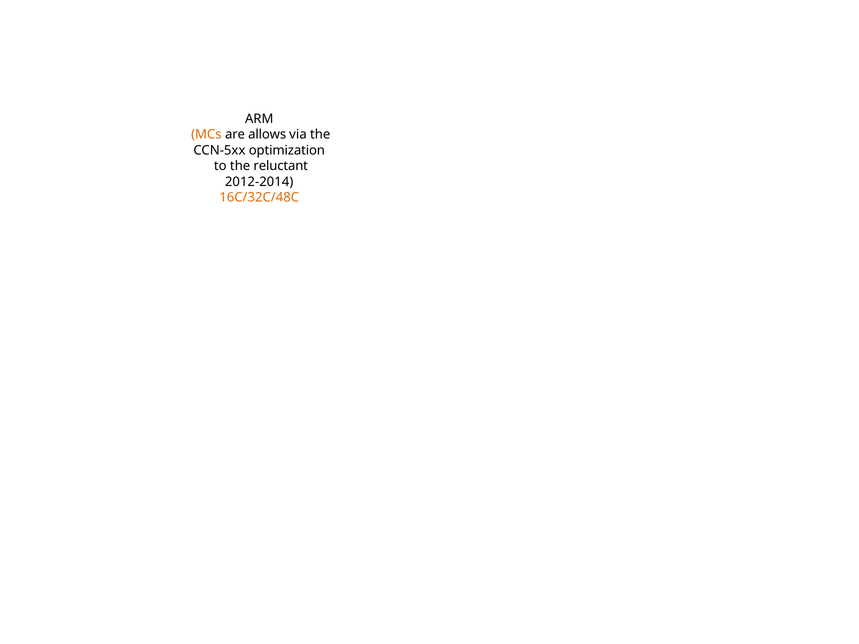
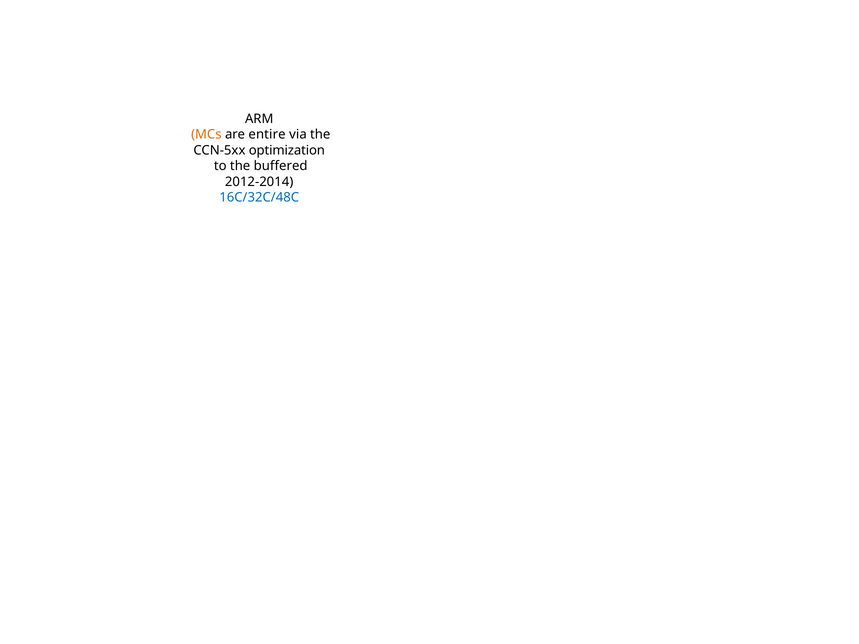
allows: allows -> entire (267, 135)
reluctant: reluctant -> buffered (281, 166)
16C/32C/48C colour: orange -> blue (259, 198)
